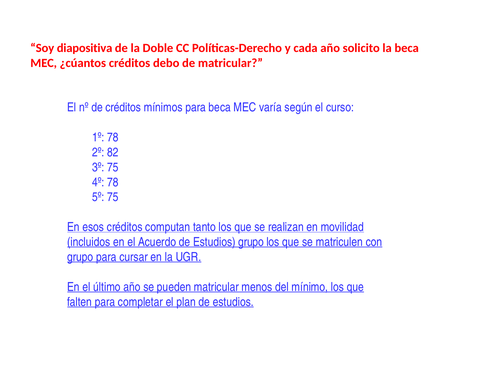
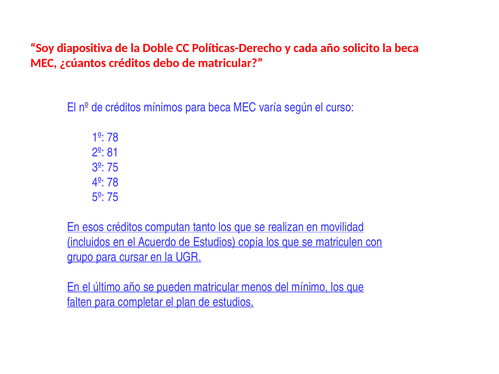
82: 82 -> 81 (113, 152)
Estudios grupo: grupo -> copia (251, 242)
